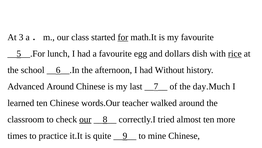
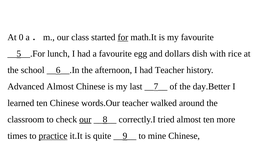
3: 3 -> 0 (21, 37)
rice underline: present -> none (235, 53)
had Without: Without -> Teacher (170, 70)
Advanced Around: Around -> Almost (60, 86)
day.Much: day.Much -> day.Better (212, 86)
practice underline: none -> present (53, 135)
